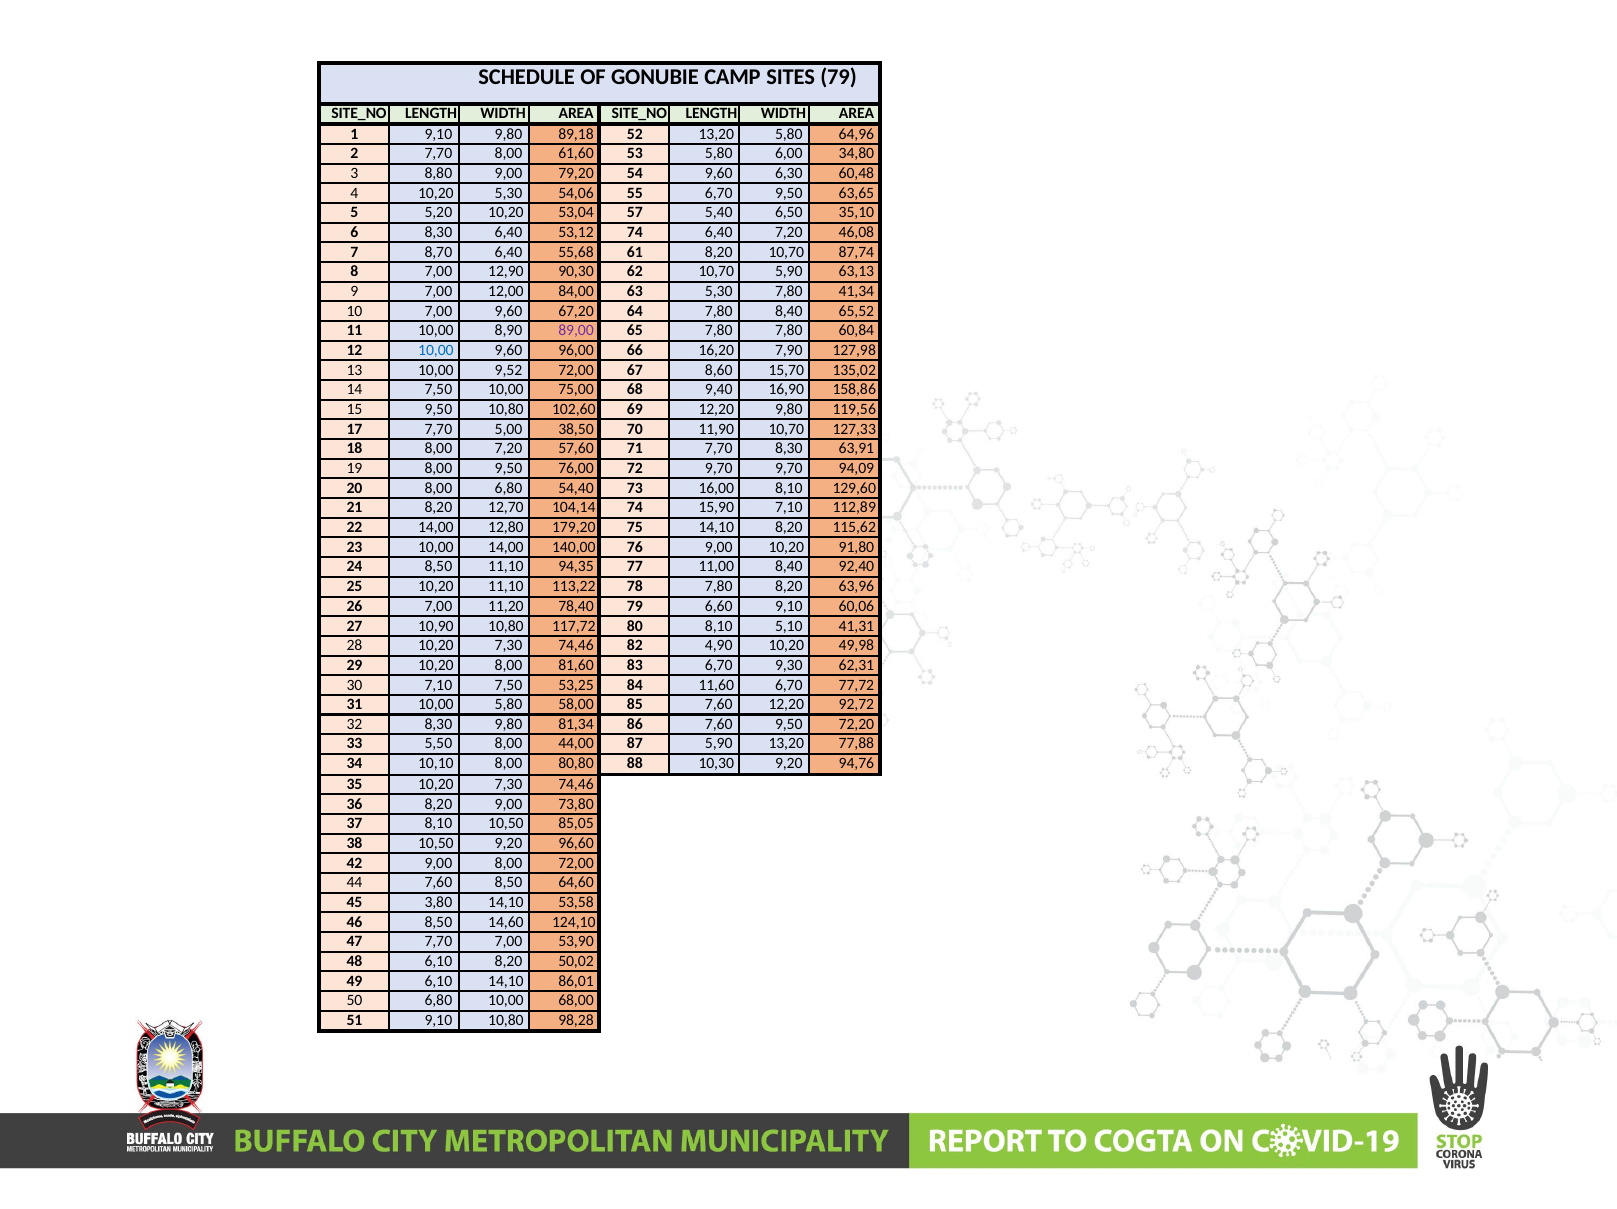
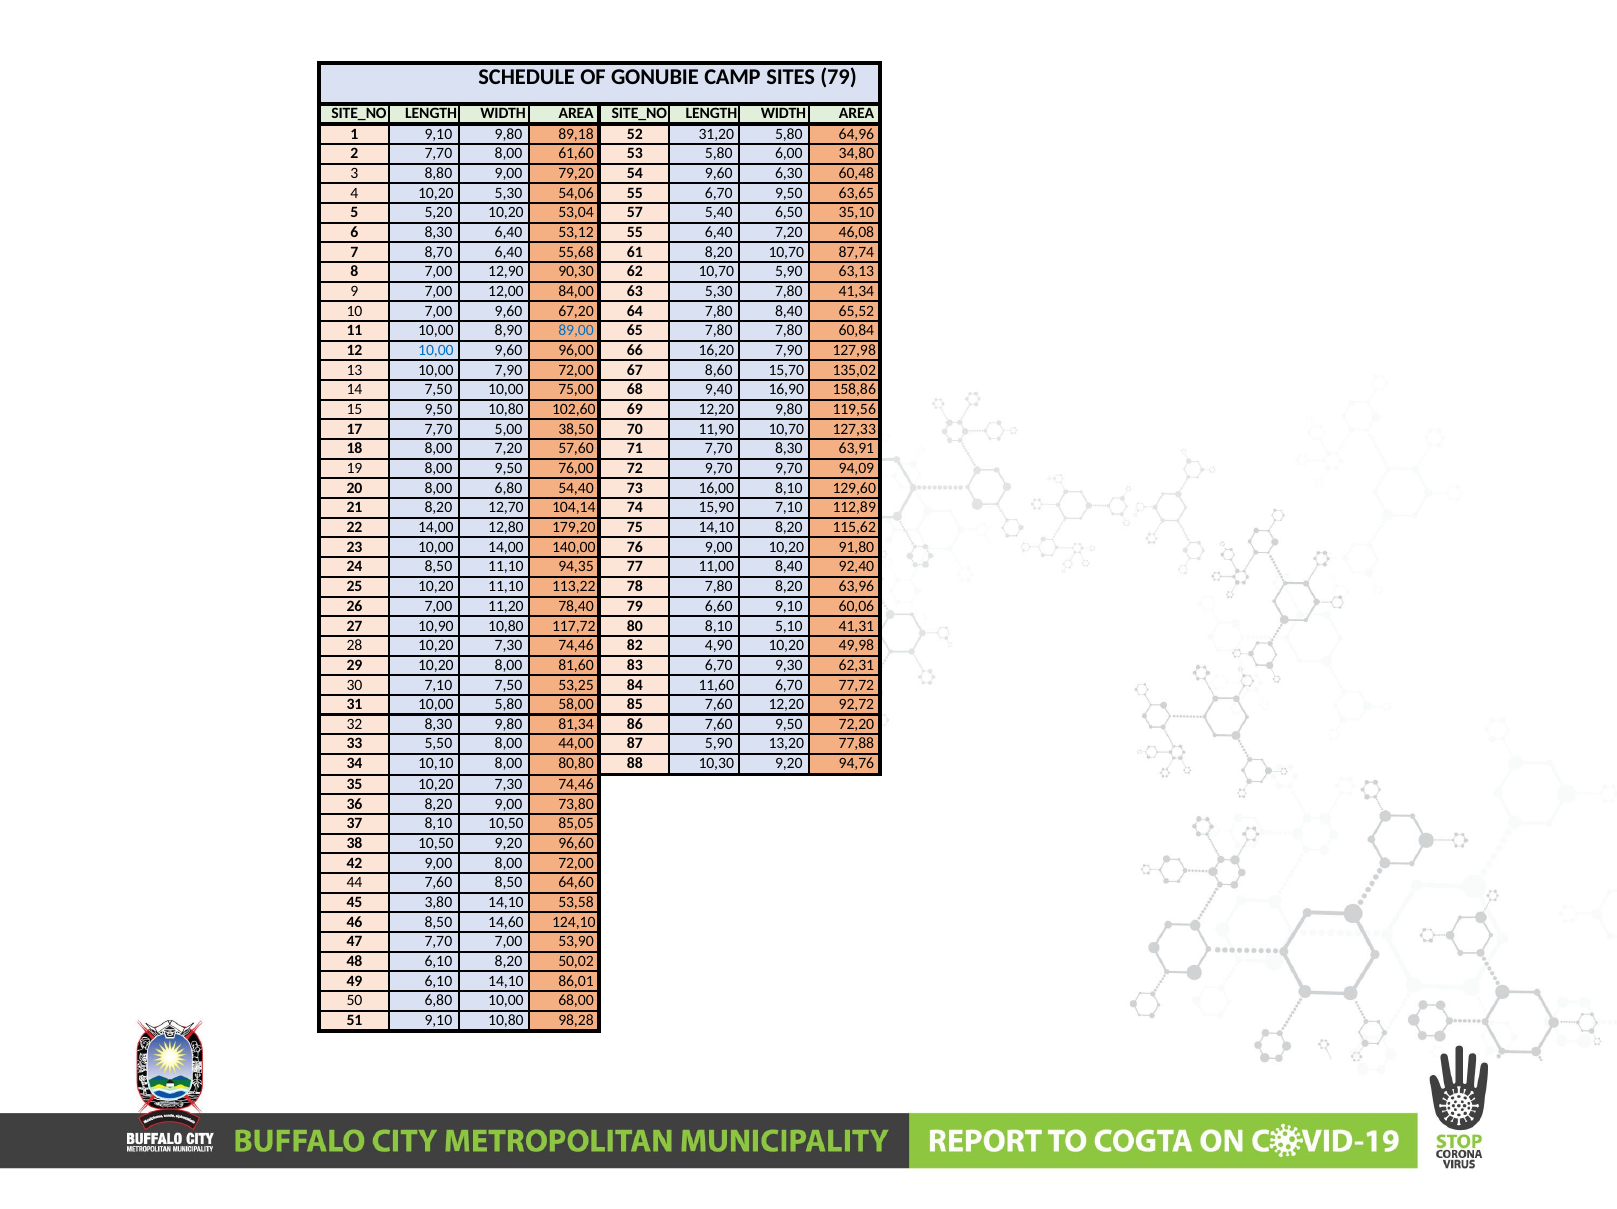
52 13,20: 13,20 -> 31,20 (716, 134)
53,12 74: 74 -> 55 (635, 232)
89,00 colour: purple -> blue (576, 331)
10,00 9,52: 9,52 -> 7,90 (509, 370)
